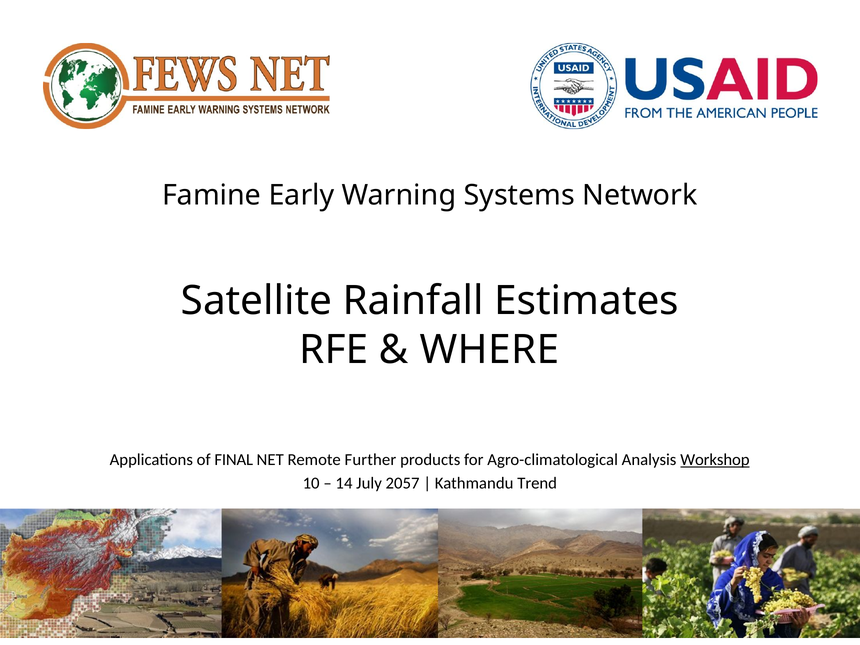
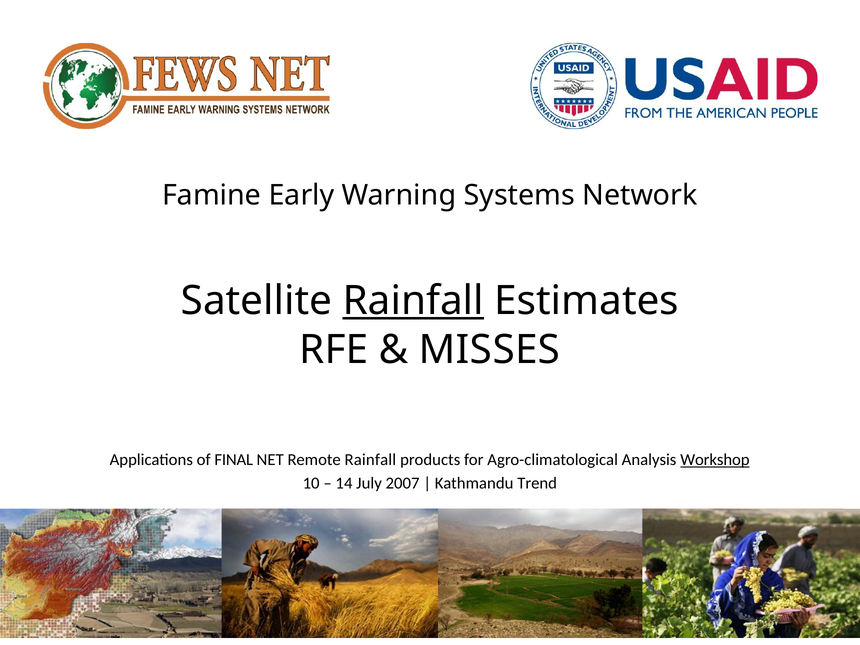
Rainfall underline: none -> present (413, 301)
WHERE: WHERE -> MISSES (490, 350)
Remote Further: Further -> Rainfall (370, 460)
2057: 2057 -> 2007 (403, 483)
